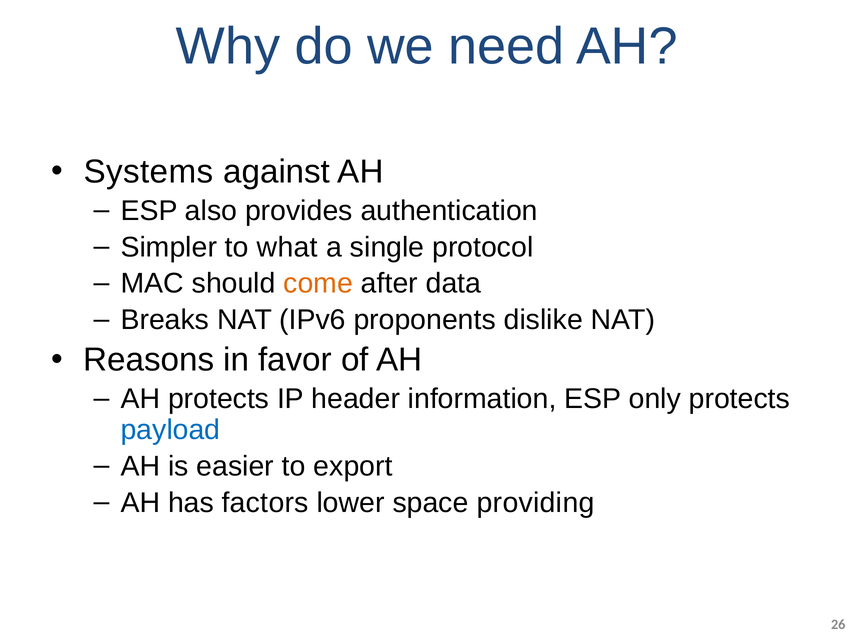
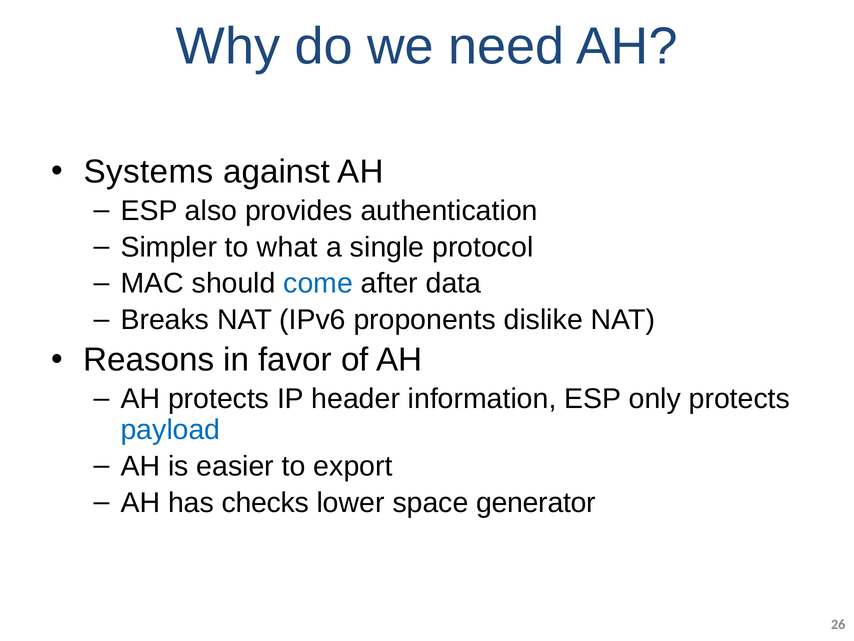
come colour: orange -> blue (318, 283)
factors: factors -> checks (265, 502)
providing: providing -> generator (536, 502)
